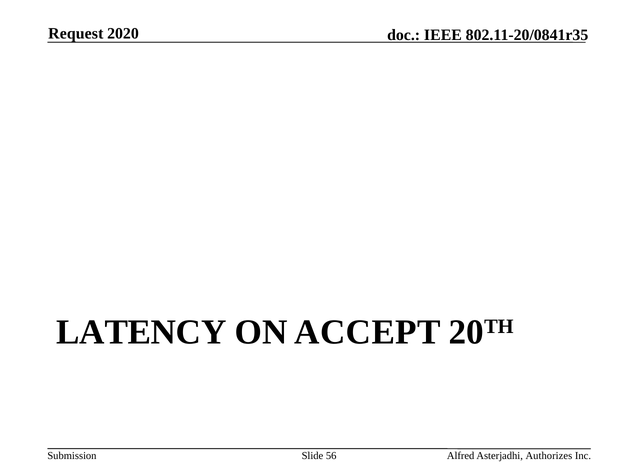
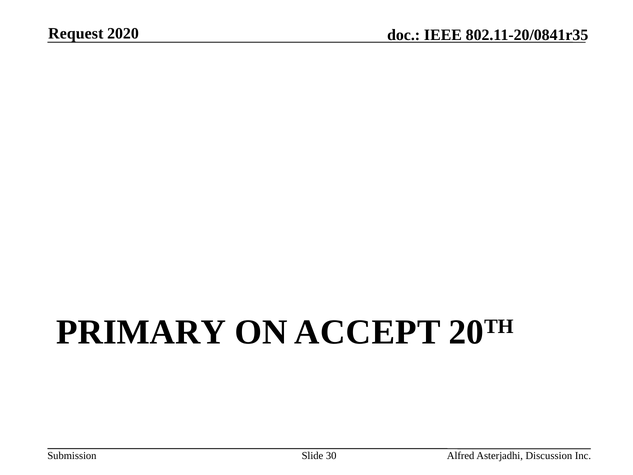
LATENCY: LATENCY -> PRIMARY (141, 332)
56: 56 -> 30 (331, 455)
Authorizes: Authorizes -> Discussion (549, 455)
